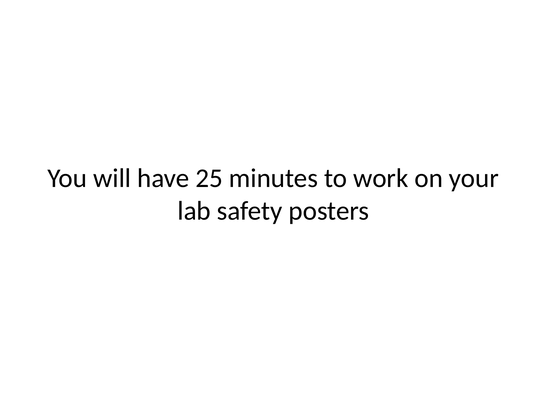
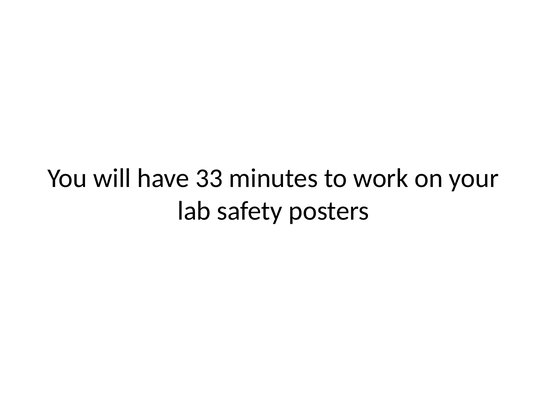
25: 25 -> 33 (209, 178)
